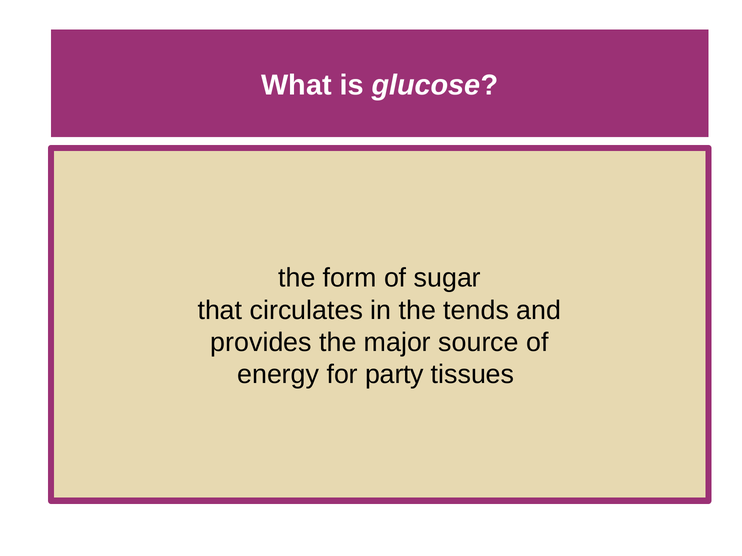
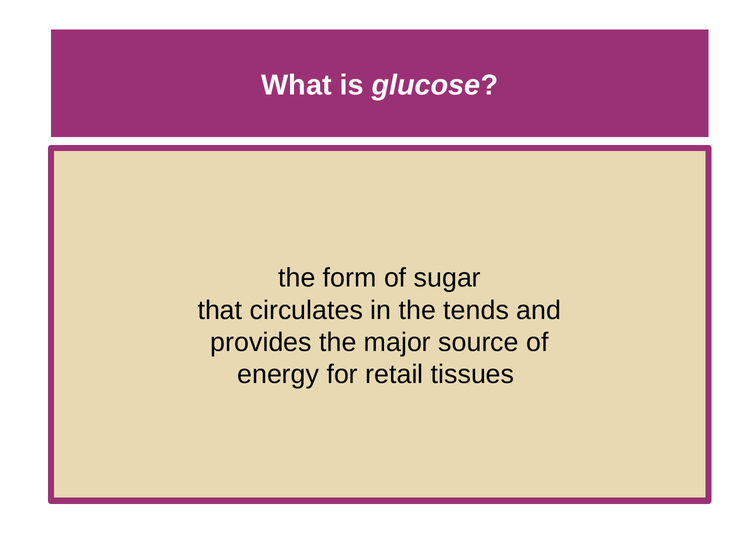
party: party -> retail (394, 375)
